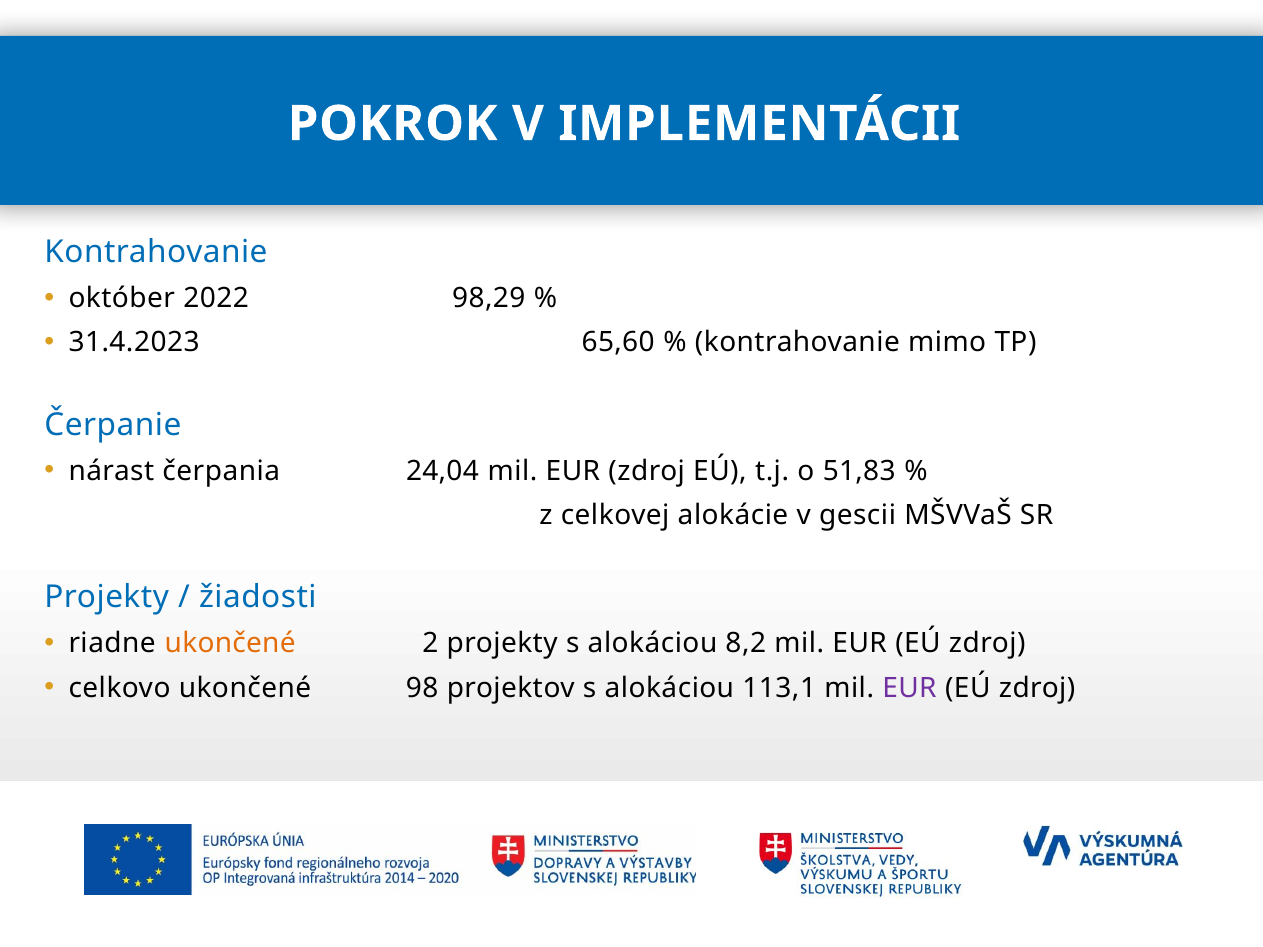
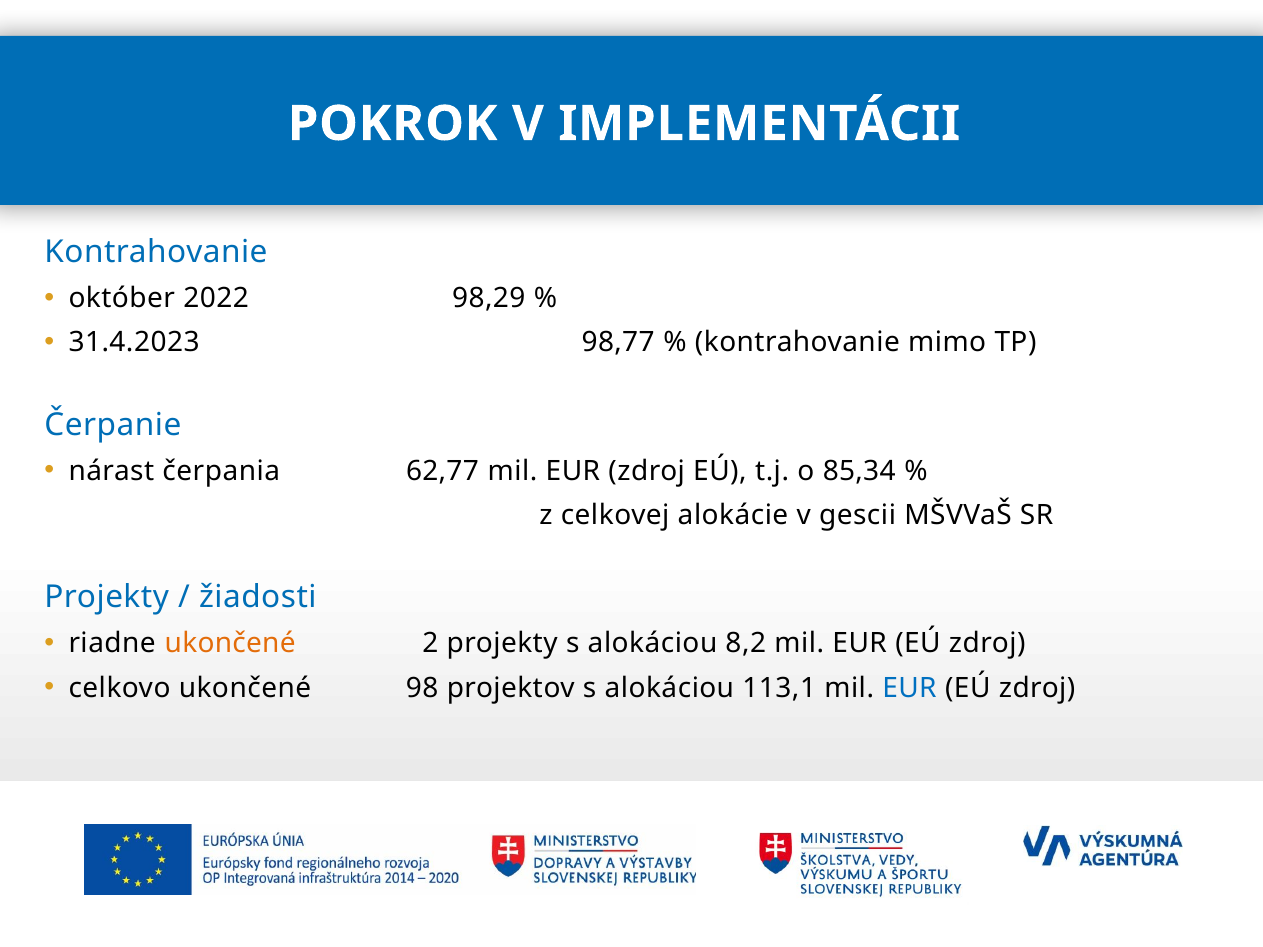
65,60: 65,60 -> 98,77 (618, 343)
24,04: 24,04 -> 62,77 (442, 471)
51,83: 51,83 -> 85,34 (859, 471)
EUR colour: purple -> blue (909, 688)
